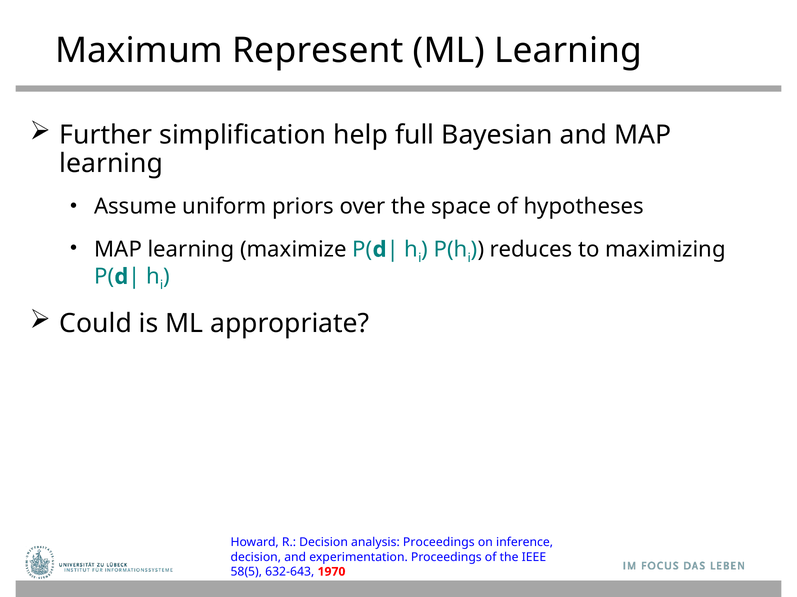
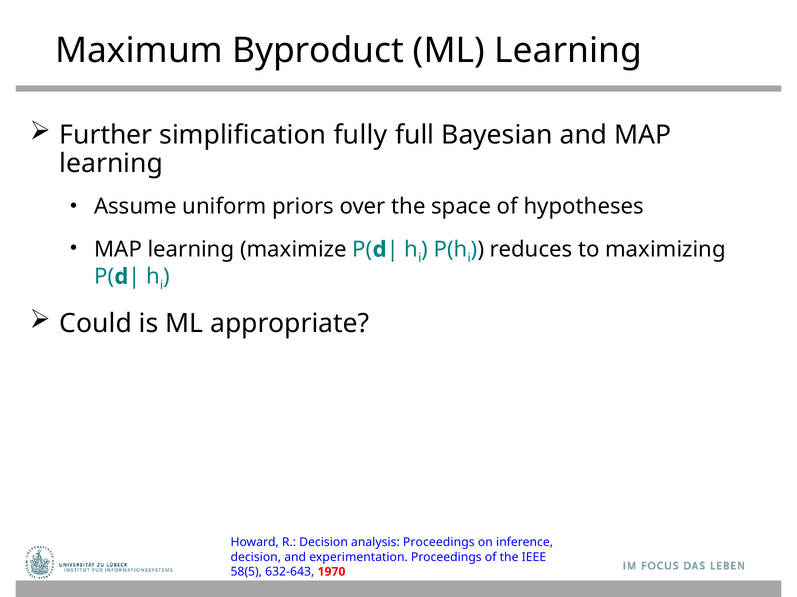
Represent: Represent -> Byproduct (318, 50)
help: help -> fully (361, 135)
